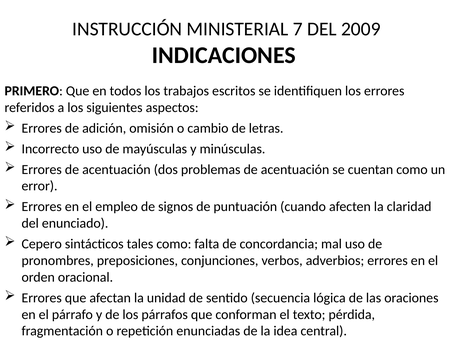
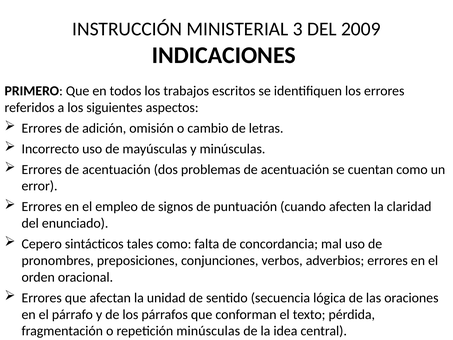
7: 7 -> 3 (298, 29)
repetición enunciadas: enunciadas -> minúsculas (208, 331)
